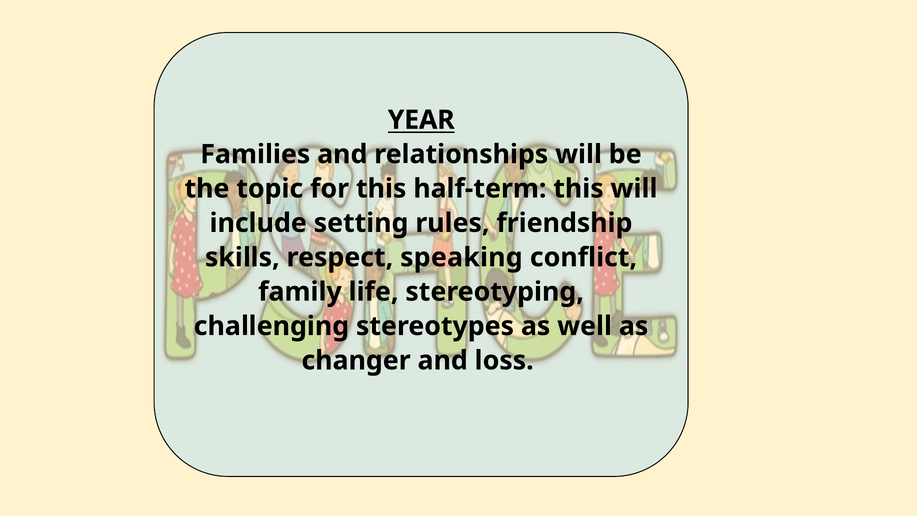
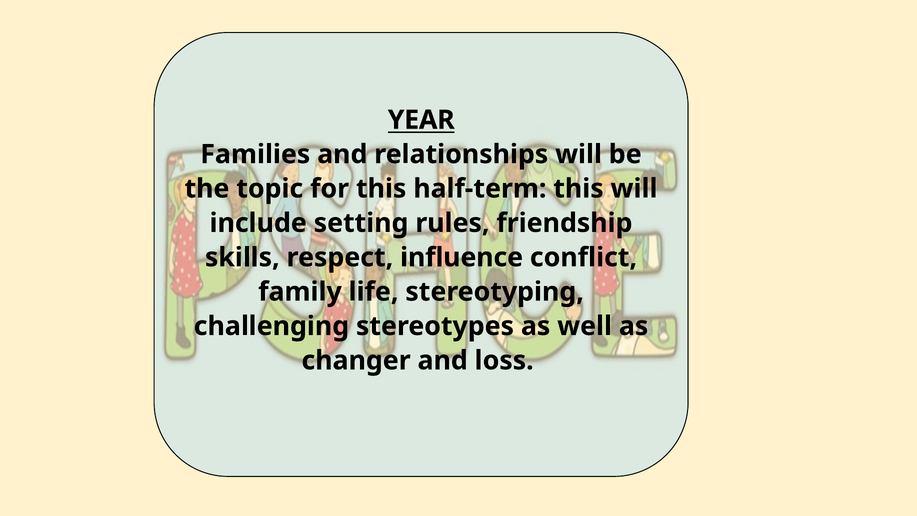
speaking: speaking -> influence (462, 257)
